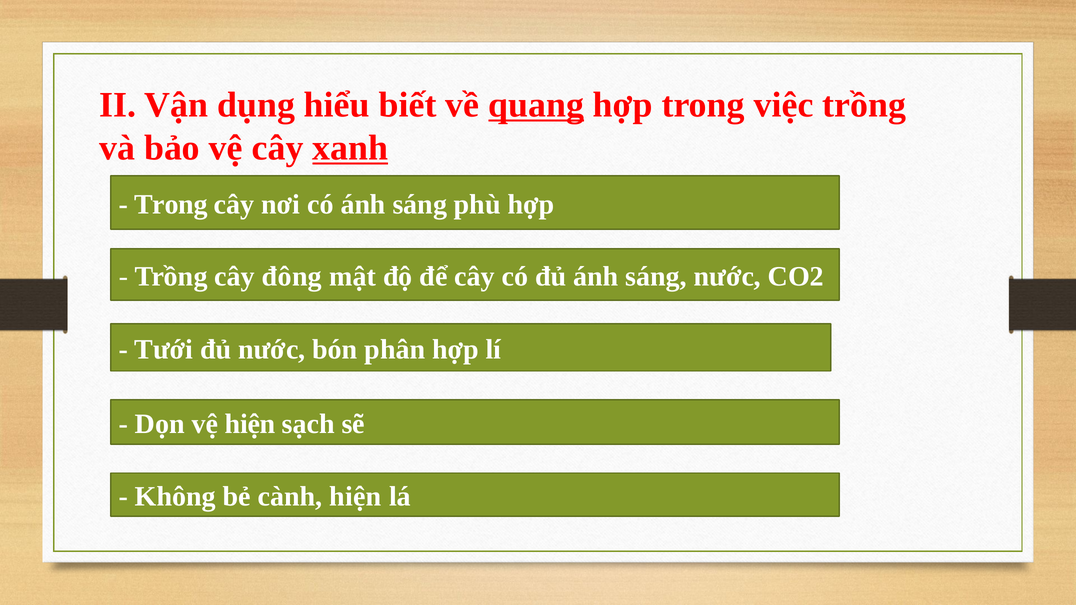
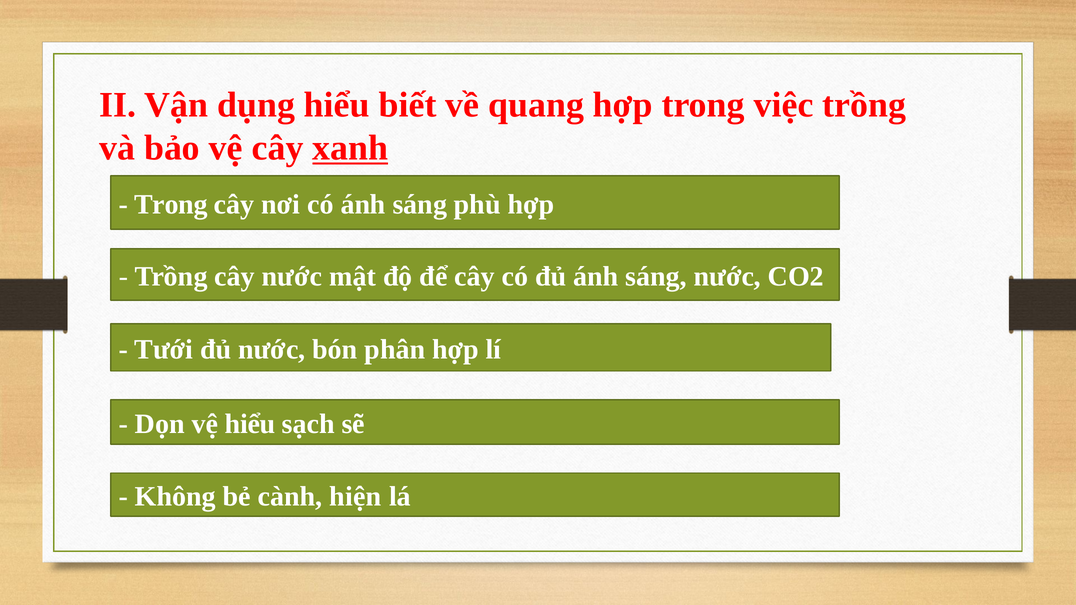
quang underline: present -> none (536, 105)
cây đông: đông -> nước (292, 277)
vệ hiện: hiện -> hiểu (250, 424)
